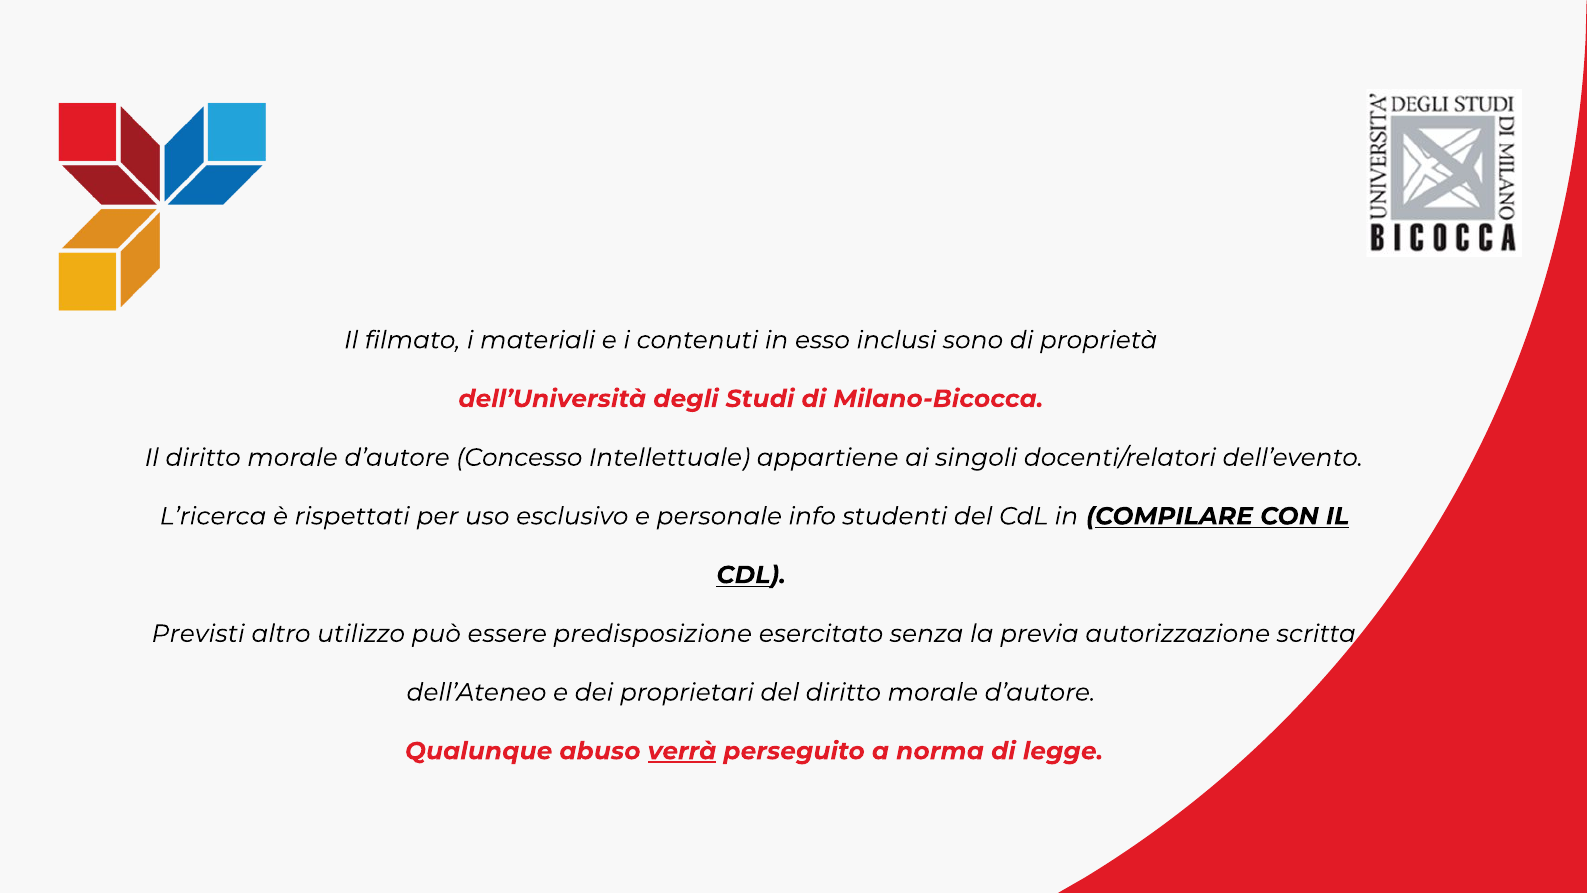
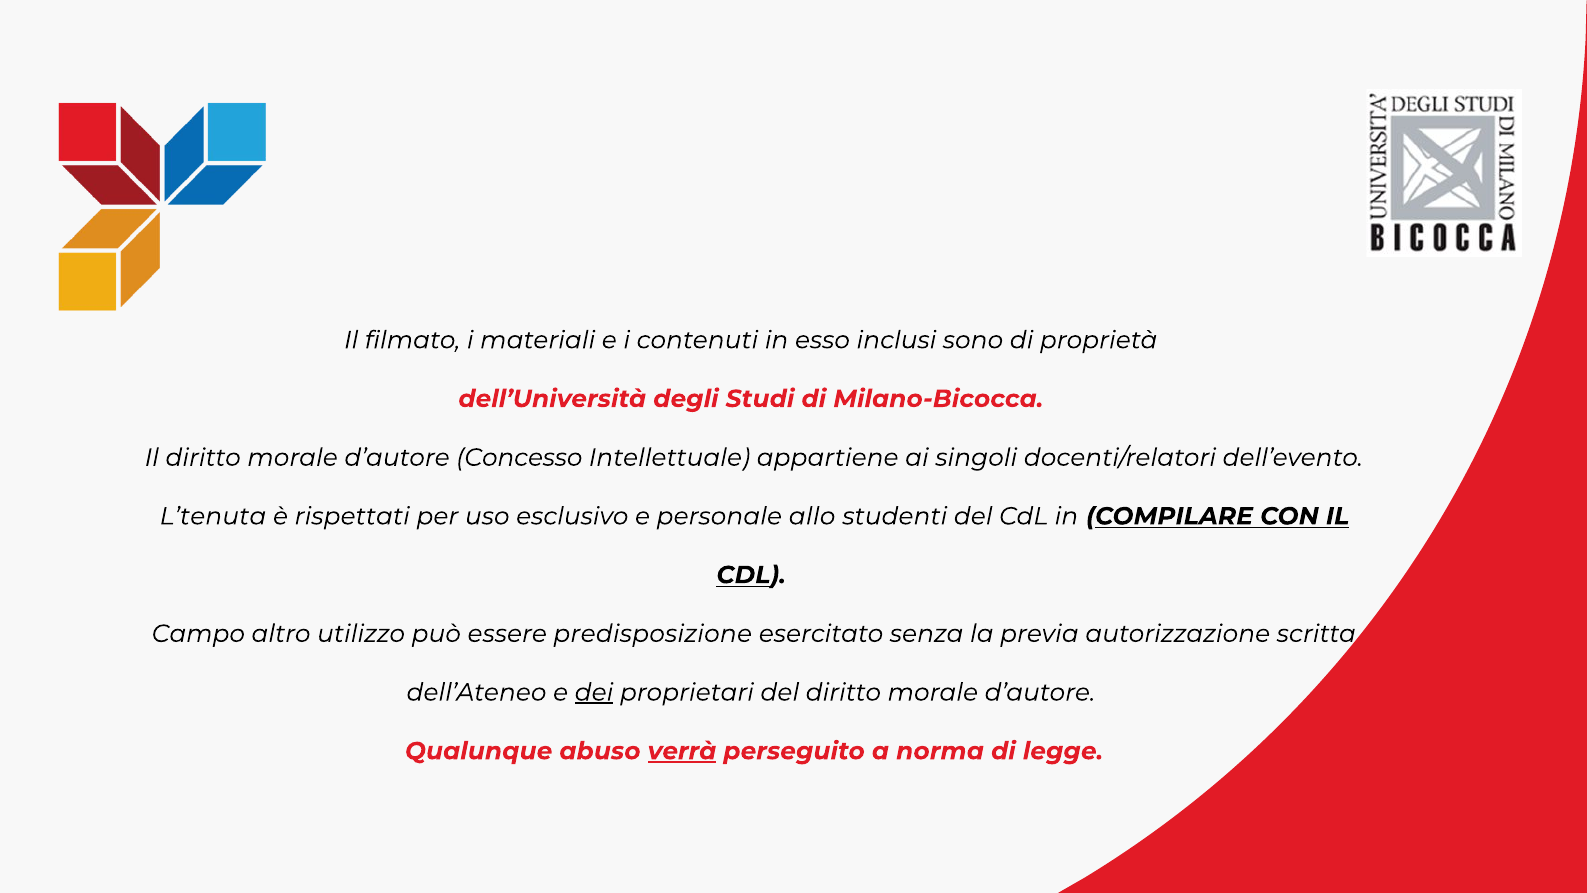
L’ricerca: L’ricerca -> L’tenuta (213, 516)
info: info -> allo (812, 516)
Previsti: Previsti -> Campo (198, 633)
dei underline: none -> present (594, 692)
